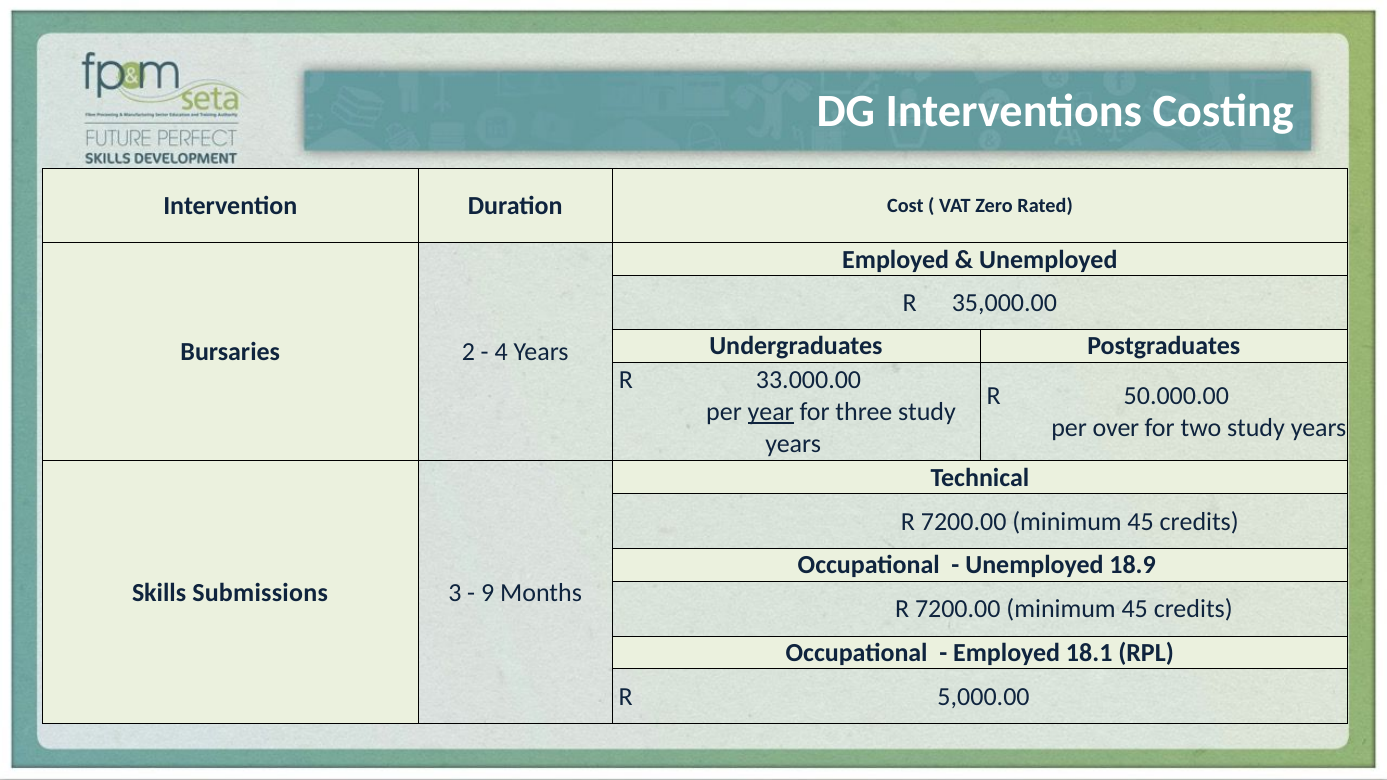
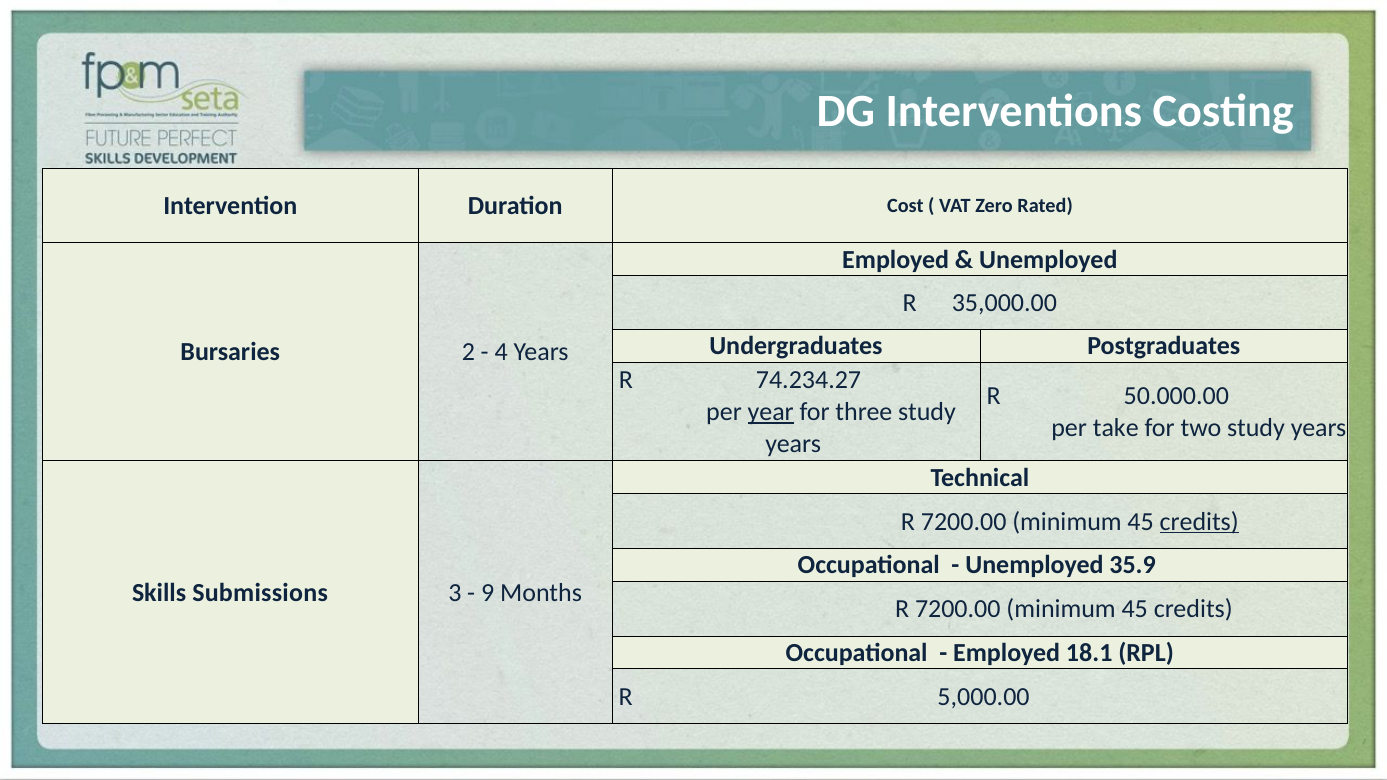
33.000.00: 33.000.00 -> 74.234.27 (809, 380)
over: over -> take (1116, 428)
credits underline: none -> present (1199, 522)
18.9: 18.9 -> 35.9 (1133, 565)
